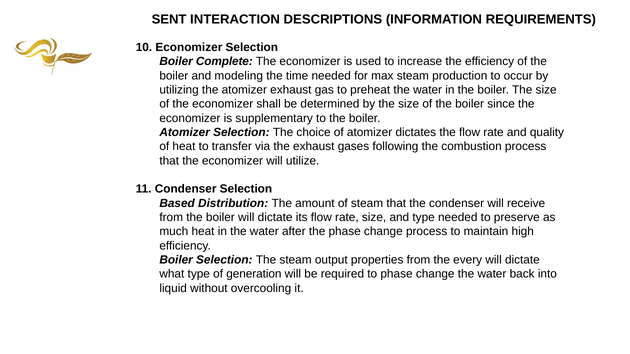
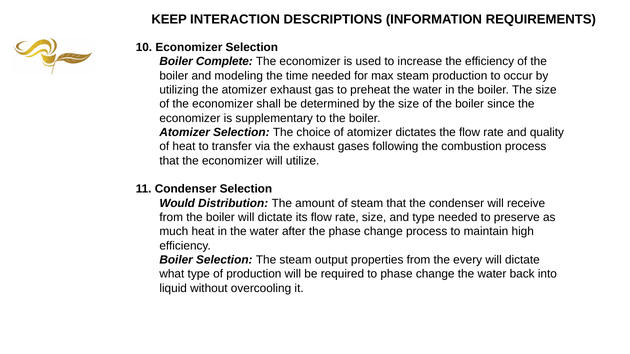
SENT: SENT -> KEEP (169, 19)
Based: Based -> Would (177, 203)
of generation: generation -> production (254, 274)
